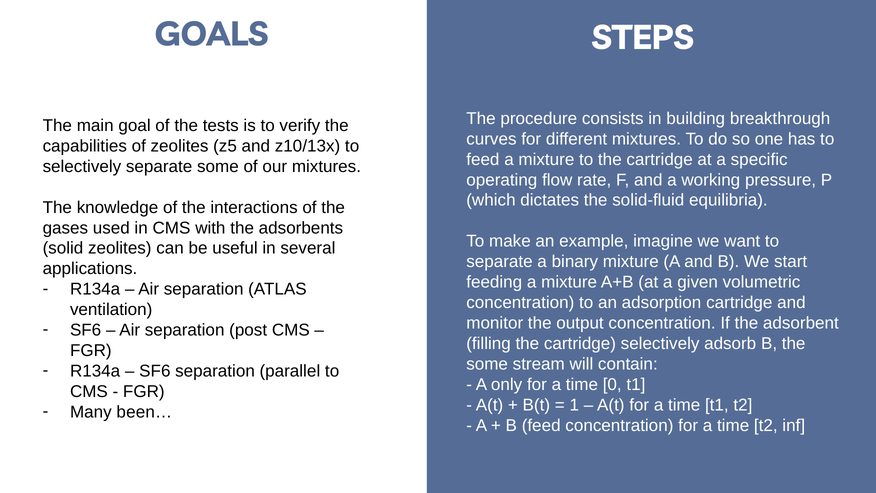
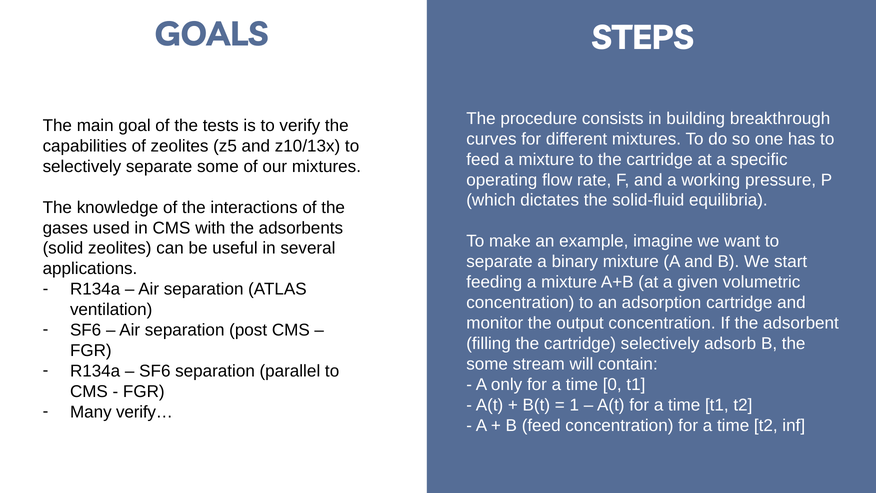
been…: been… -> verify… (144, 412)
